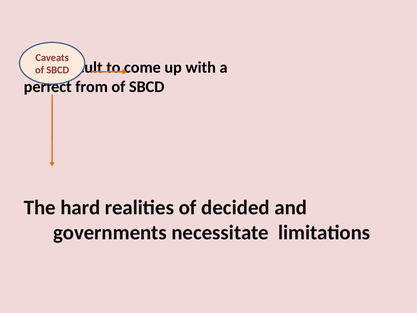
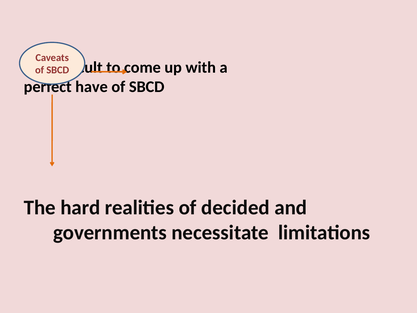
from: from -> have (92, 87)
